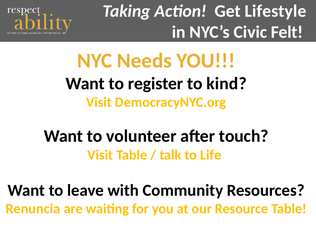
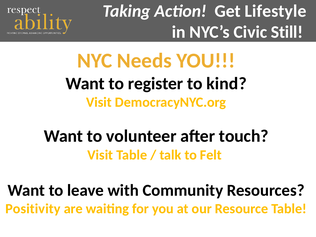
Felt: Felt -> Still (287, 32)
Life: Life -> Felt (211, 155)
Renuncia: Renuncia -> Positivity (33, 209)
